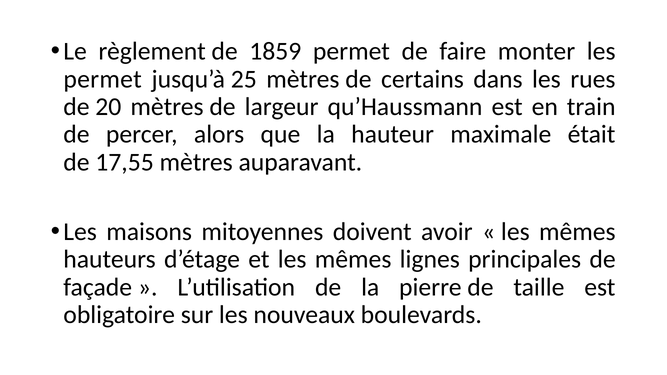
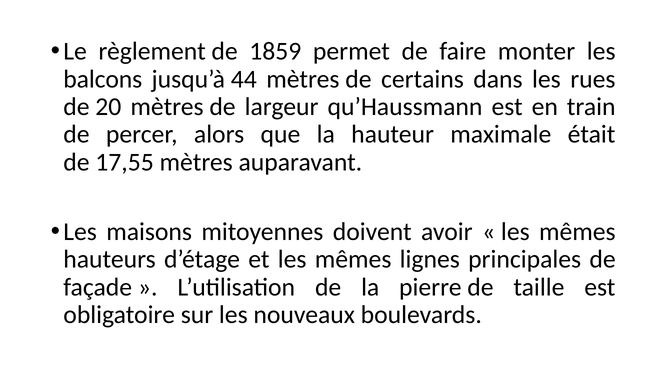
permet: permet -> balcons (103, 79)
25: 25 -> 44 (244, 79)
